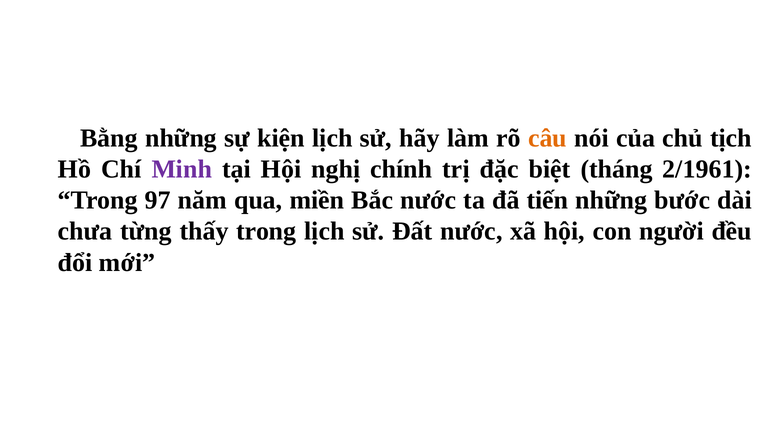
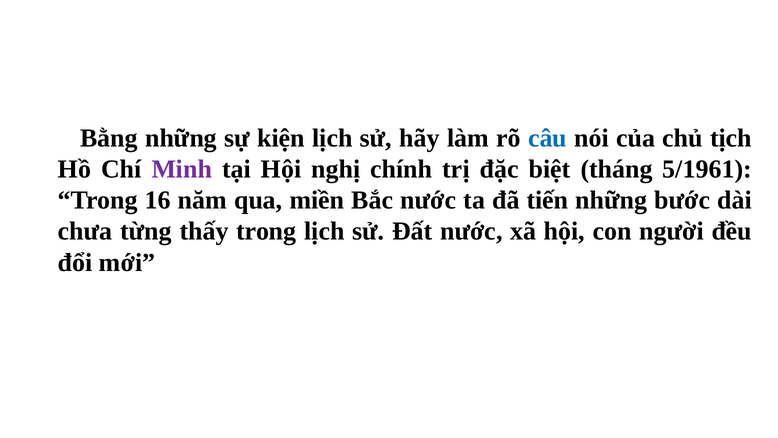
câu colour: orange -> blue (547, 138)
2/1961: 2/1961 -> 5/1961 (707, 169)
97: 97 -> 16 (158, 200)
